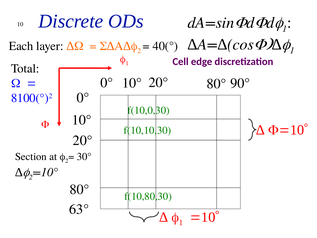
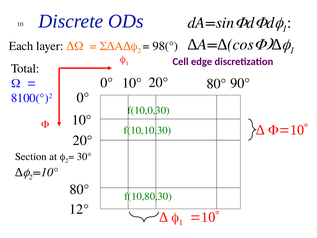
40(°: 40(° -> 98(° (165, 46)
63°: 63° -> 12° (79, 209)
